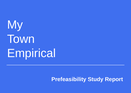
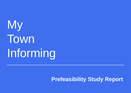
Empirical: Empirical -> Informing (31, 53)
